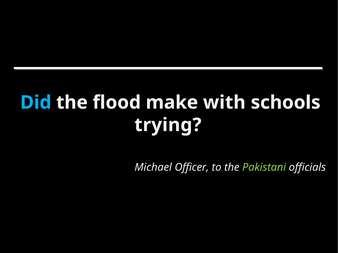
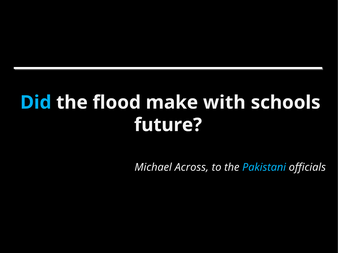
trying: trying -> future (168, 125)
Officer: Officer -> Across (192, 168)
Pakistani colour: light green -> light blue (264, 168)
